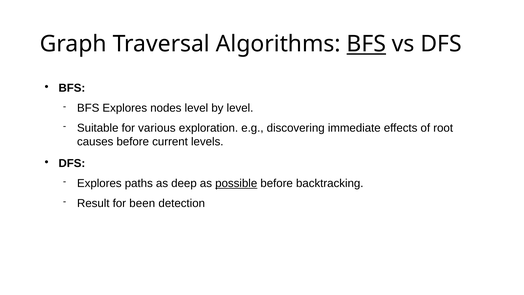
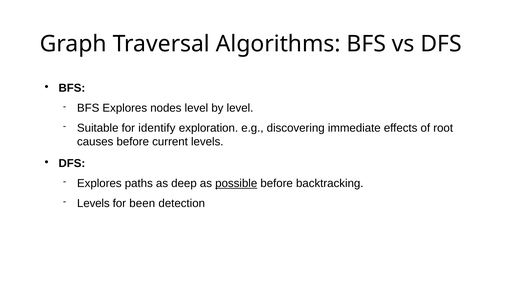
BFS underline: present -> none (366, 44)
various: various -> identify (157, 128)
Result: Result -> Levels (93, 203)
